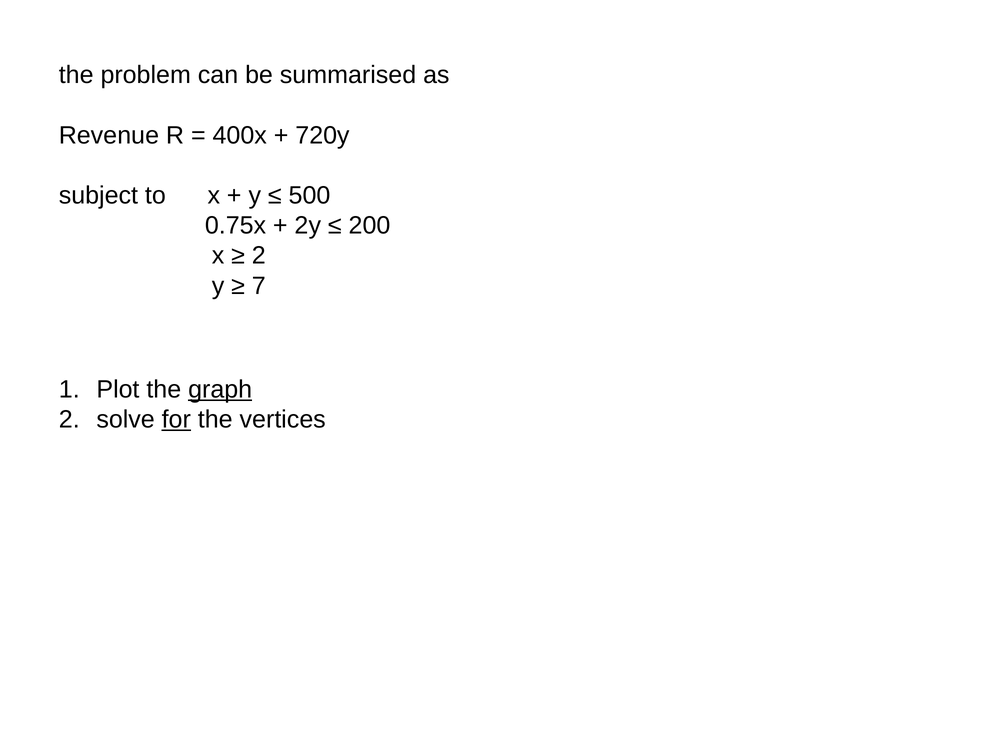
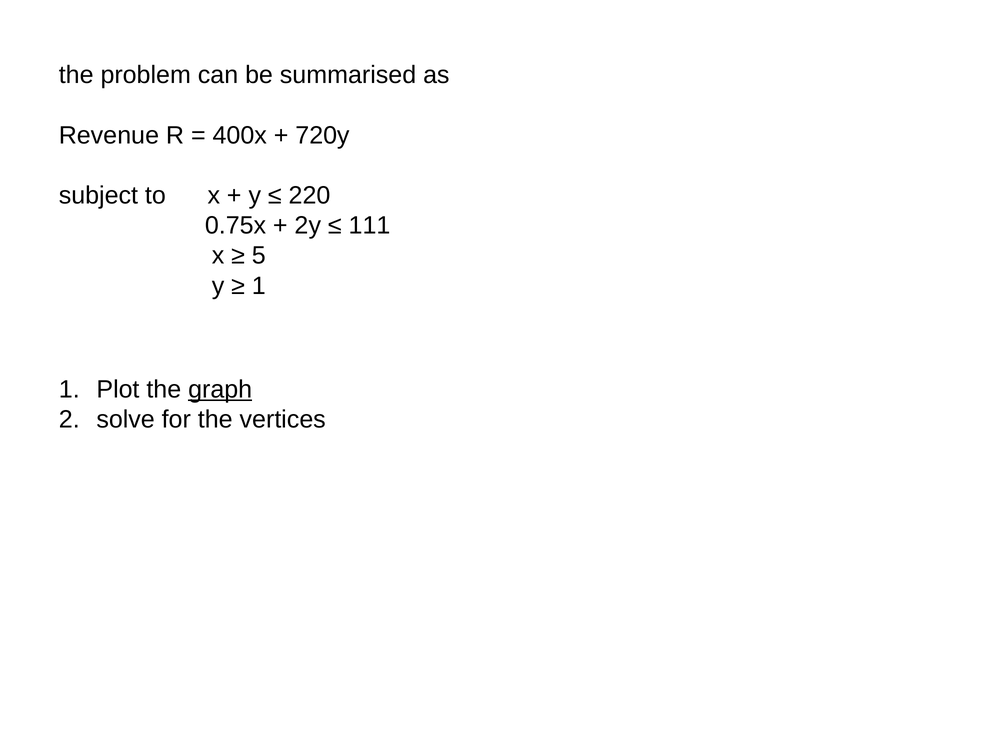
500: 500 -> 220 (309, 195)
200: 200 -> 111 (369, 225)
2: 2 -> 5 (259, 255)
7: 7 -> 1 (259, 286)
for underline: present -> none (176, 419)
